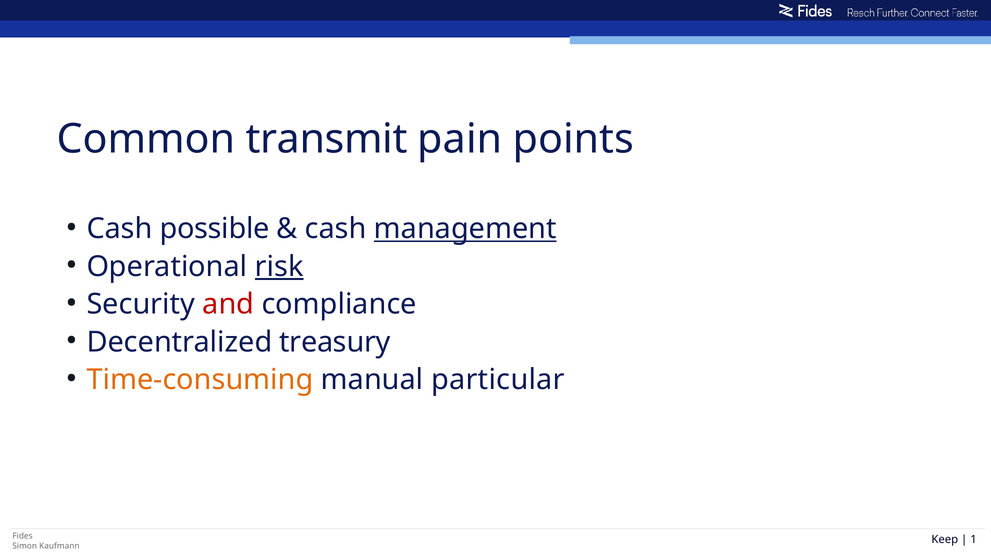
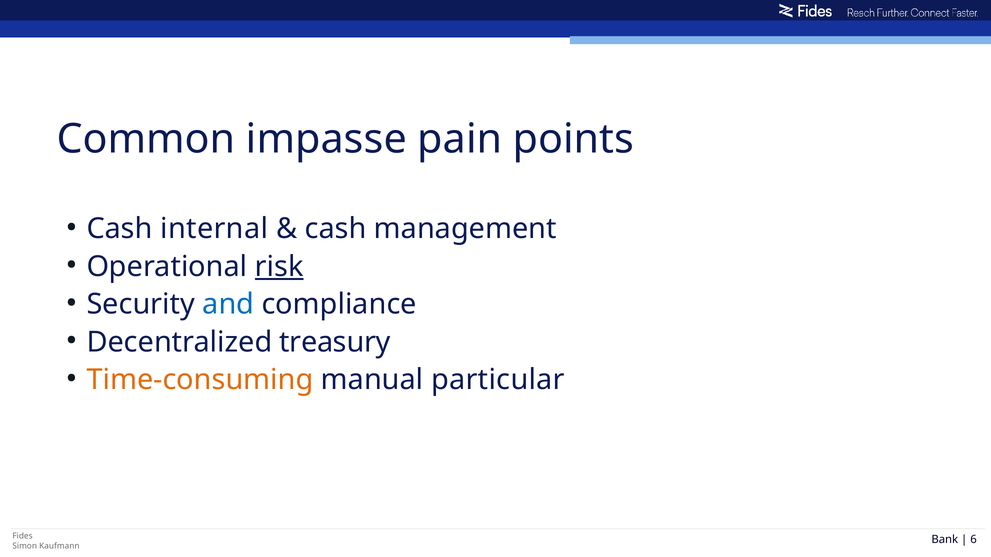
transmit: transmit -> impasse (326, 139)
possible: possible -> internal (214, 229)
management underline: present -> none (465, 229)
and colour: red -> blue (228, 305)
Keep: Keep -> Bank (945, 540)
1: 1 -> 6 (974, 540)
